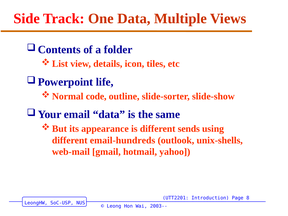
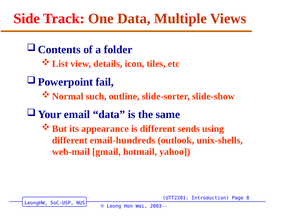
life: life -> fail (105, 82)
code: code -> such (96, 96)
